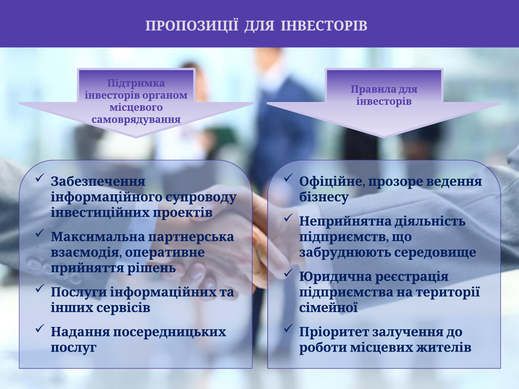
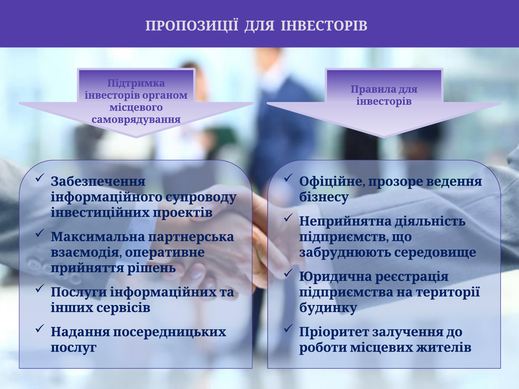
сімейної: сімейної -> будинку (328, 308)
